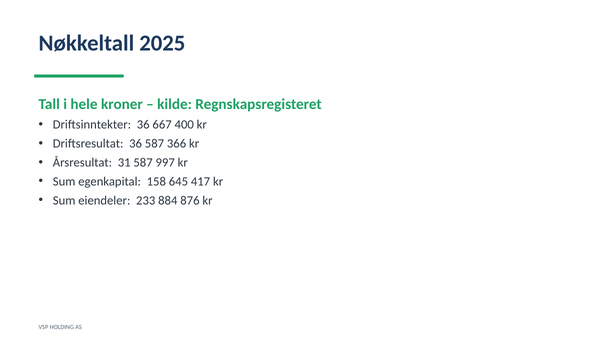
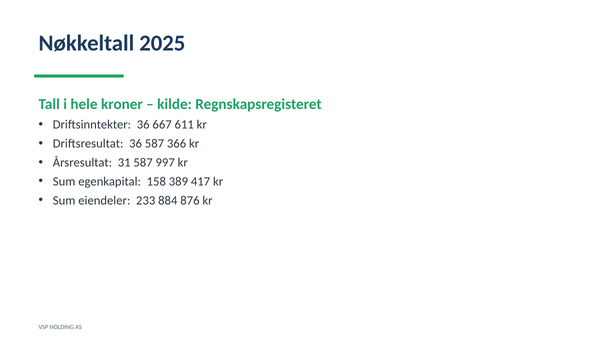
400: 400 -> 611 (184, 125)
645: 645 -> 389 (178, 182)
